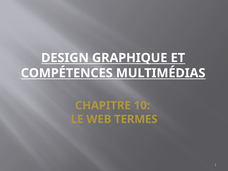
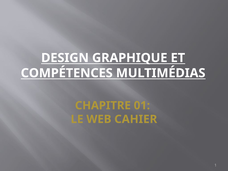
10: 10 -> 01 (142, 106)
TERMES: TERMES -> CAHIER (136, 119)
